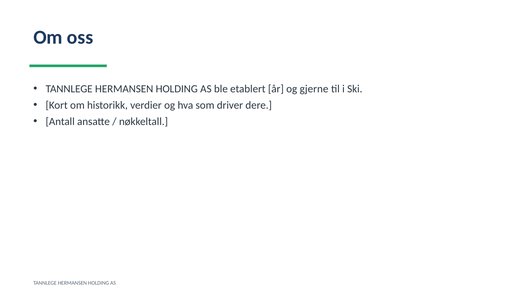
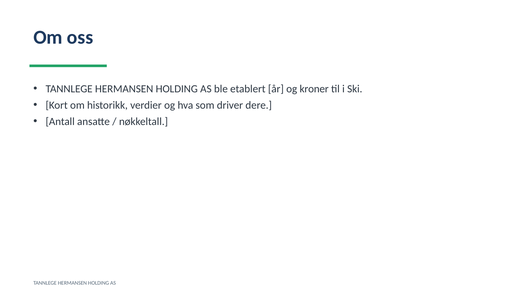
gjerne: gjerne -> kroner (314, 89)
